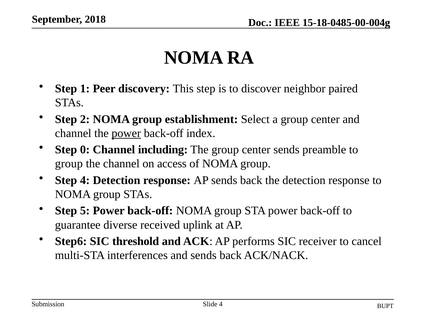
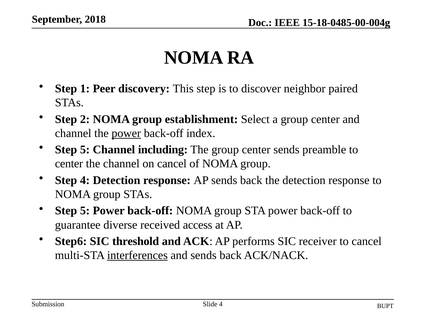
0: 0 -> 5 (85, 149)
group: group -> center (69, 164)
on access: access -> cancel (172, 164)
uplink: uplink -> access (198, 224)
interferences underline: none -> present (137, 255)
